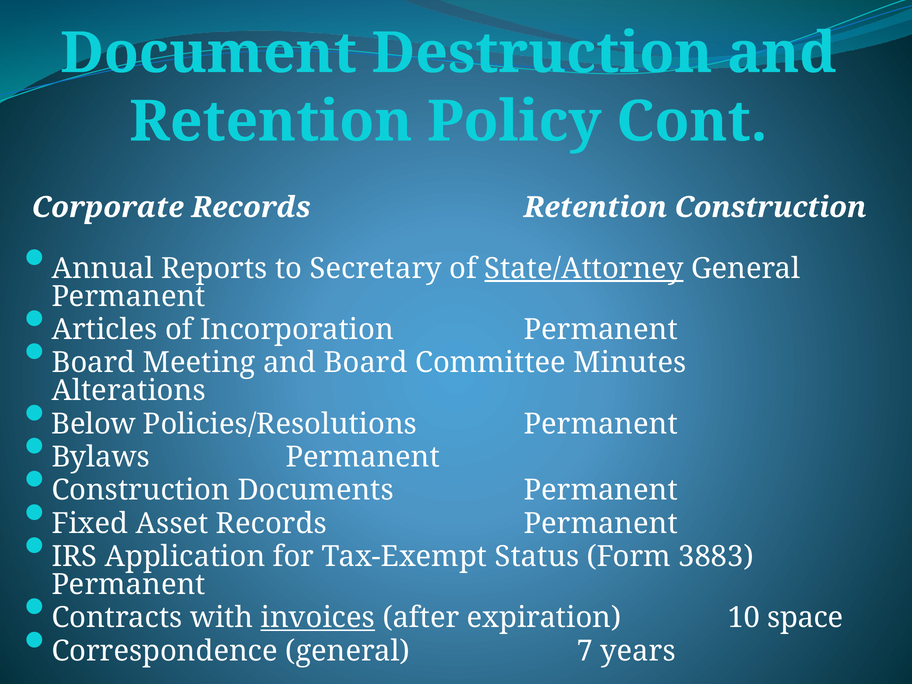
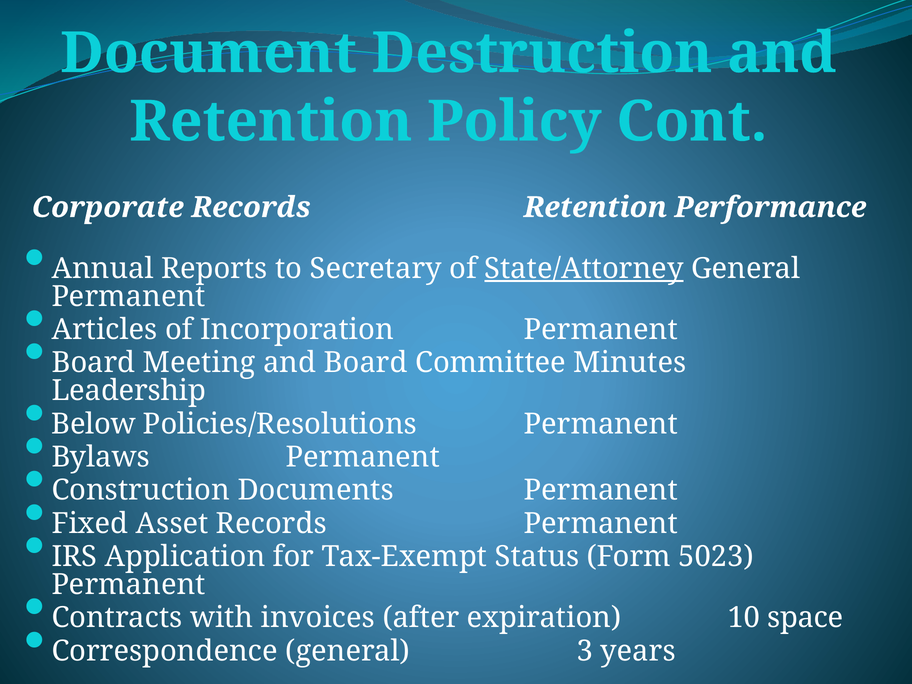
Retention Construction: Construction -> Performance (770, 207)
Alterations: Alterations -> Leadership (129, 391)
3883: 3883 -> 5023 (716, 557)
invoices underline: present -> none (318, 618)
7: 7 -> 3 (585, 651)
